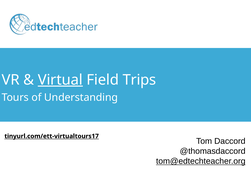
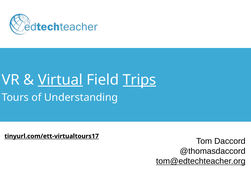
Trips underline: none -> present (139, 80)
